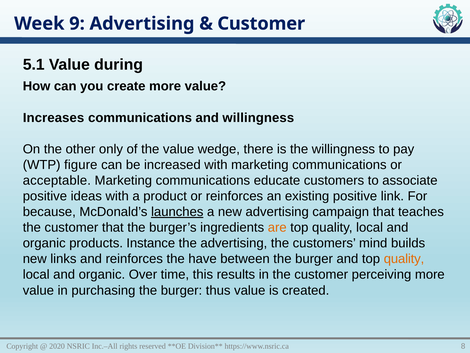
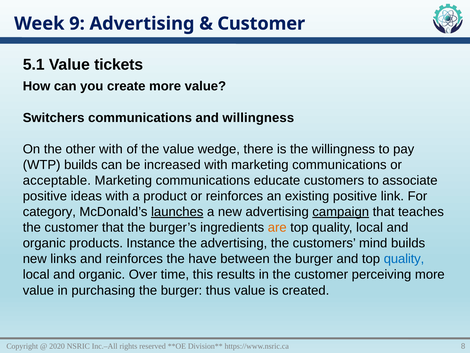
during: during -> tickets (119, 64)
Increases: Increases -> Switchers (54, 118)
other only: only -> with (111, 149)
WTP figure: figure -> builds (81, 165)
because: because -> category (49, 212)
campaign underline: none -> present (341, 212)
quality colour: orange -> blue (404, 259)
